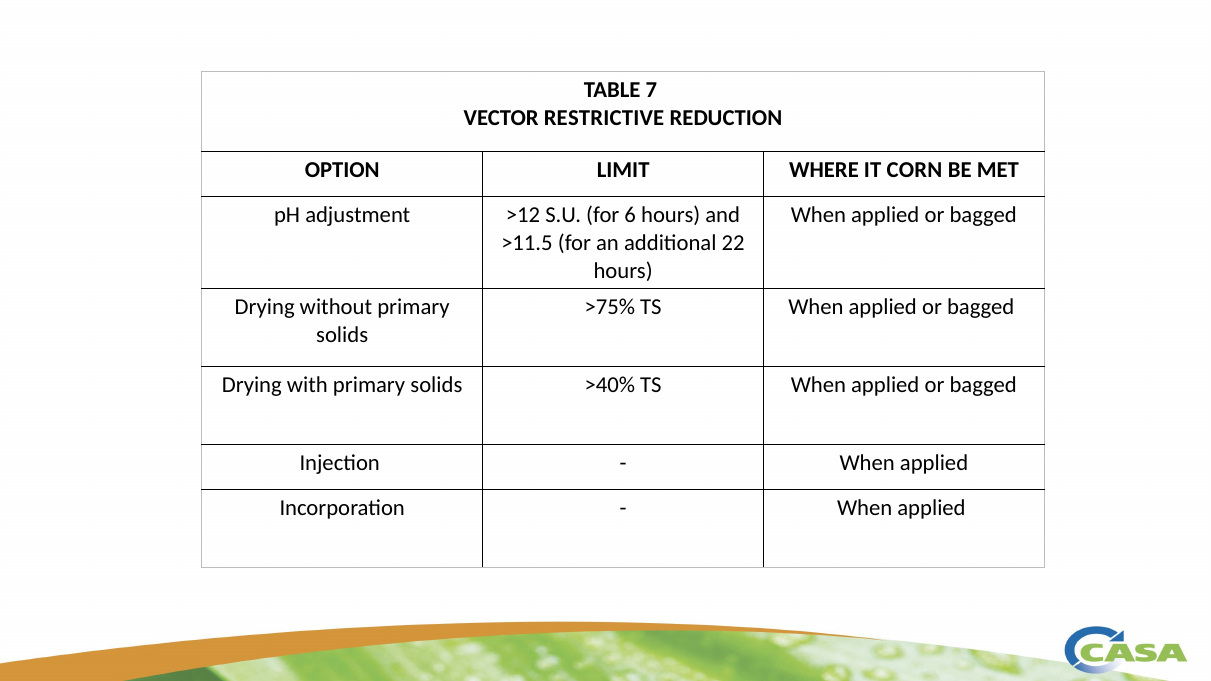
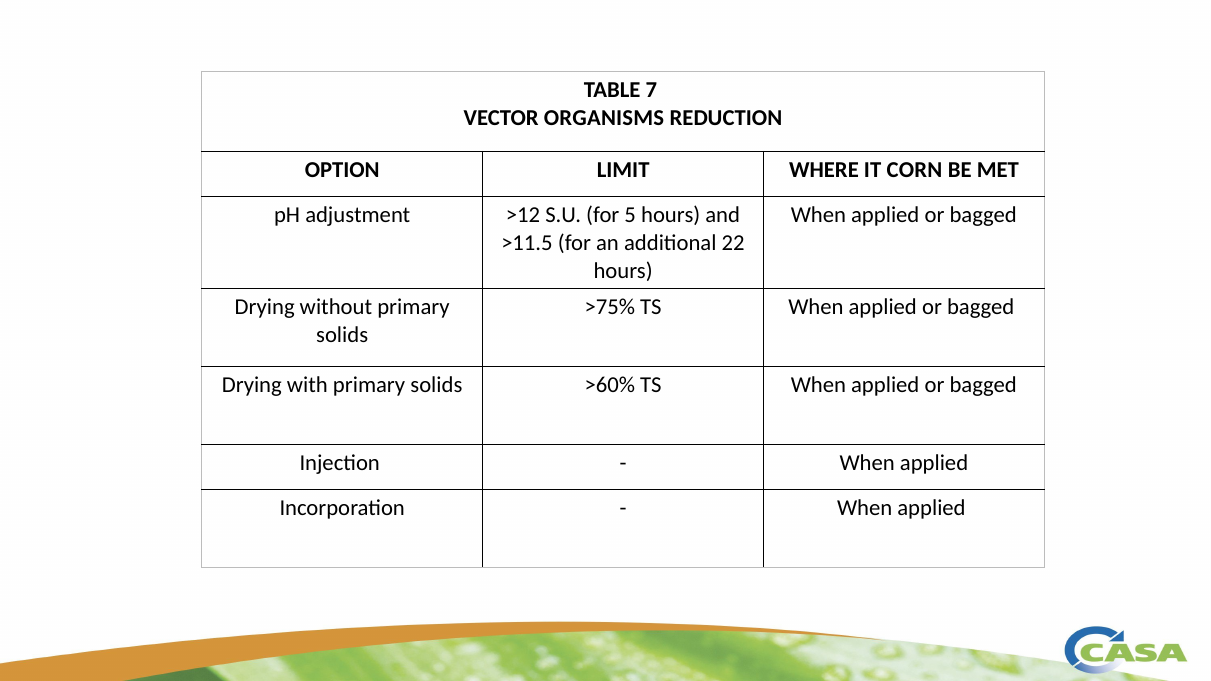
RESTRICTIVE: RESTRICTIVE -> ORGANISMS (604, 118)
6: 6 -> 5 (630, 215)
>40%: >40% -> >60% (610, 385)
